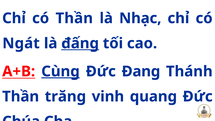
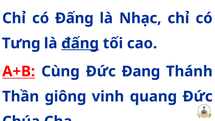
có Thần: Thần -> Đấng (74, 18)
Ngát: Ngát -> Tưng (21, 43)
Cùng underline: present -> none (60, 71)
trăng: trăng -> giông (65, 96)
